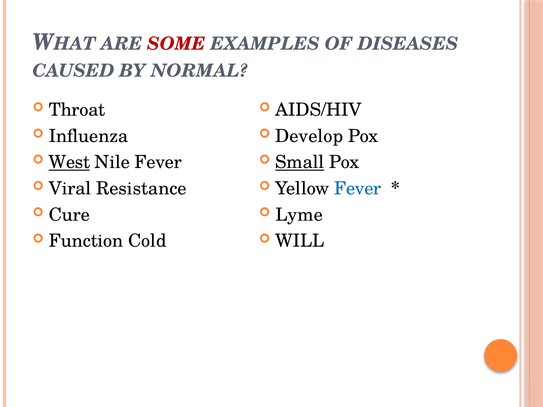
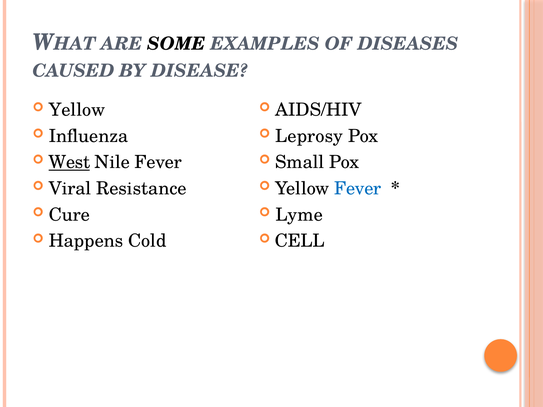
SOME colour: red -> black (176, 44)
NORMAL: NORMAL -> DISEASE (200, 71)
Throat: Throat -> Yellow (77, 110)
Develop: Develop -> Leprosy (309, 136)
Small underline: present -> none (300, 162)
Function: Function -> Happens (86, 241)
WILL: WILL -> CELL (300, 241)
